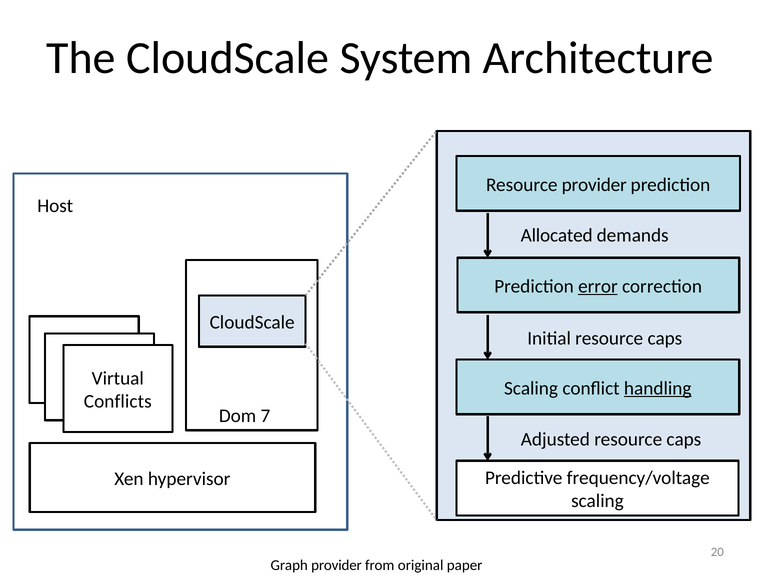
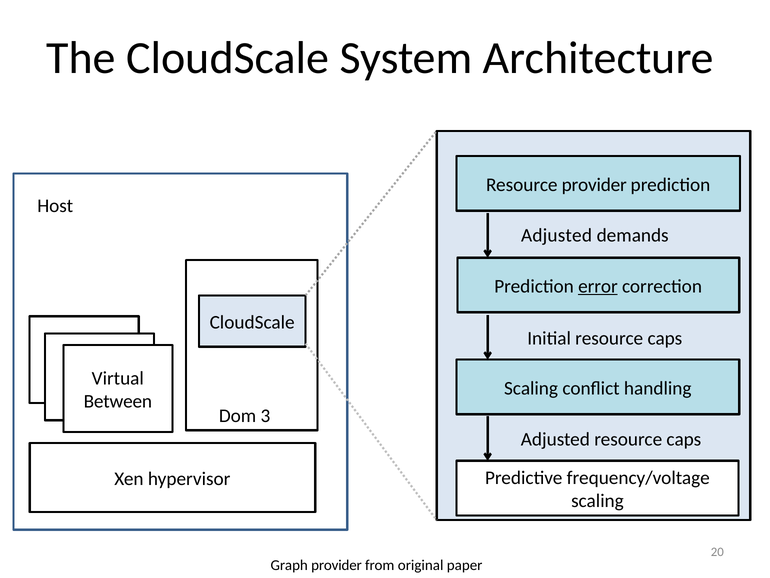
Allocated: Allocated -> Adjusted (557, 235)
handling underline: present -> none (658, 388)
Conflicts: Conflicts -> Between (118, 401)
7: 7 -> 3 (265, 415)
